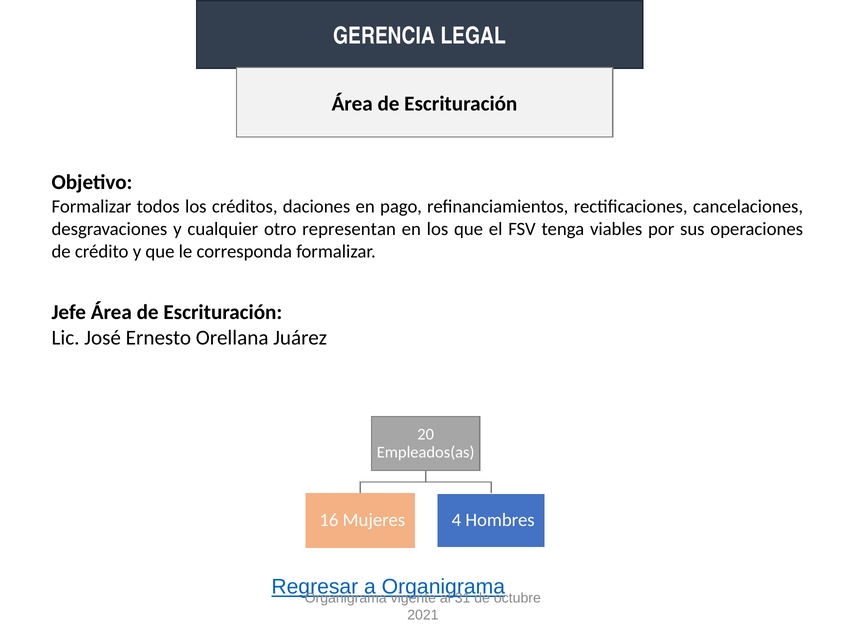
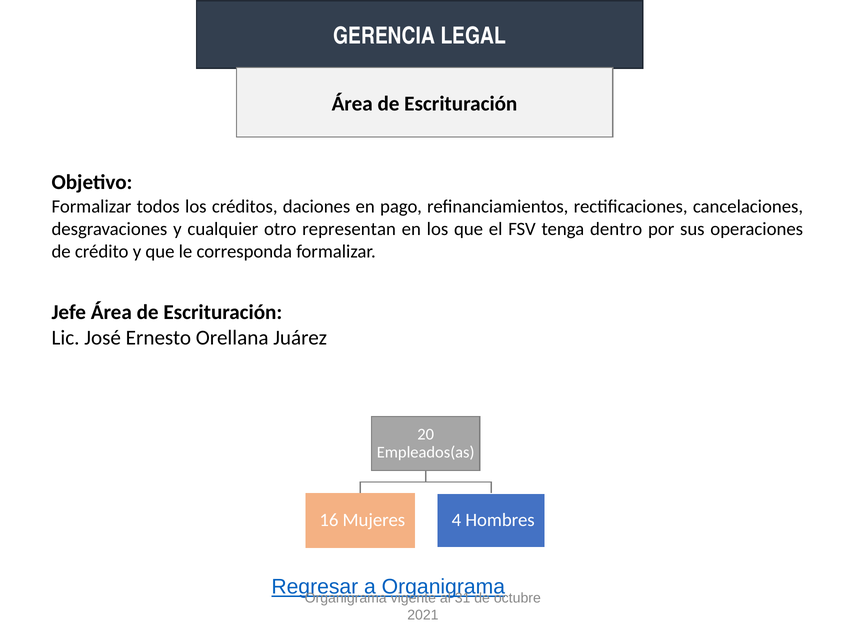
viables: viables -> dentro (616, 229)
